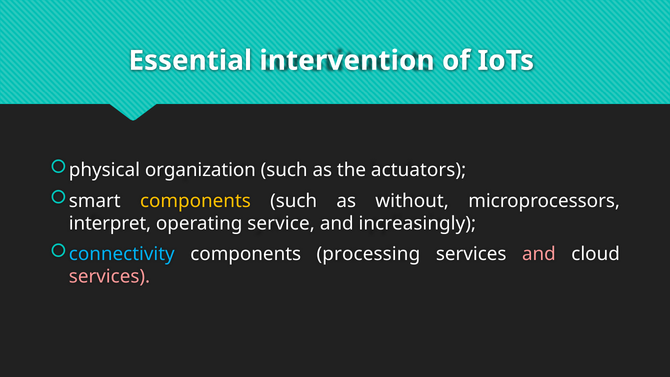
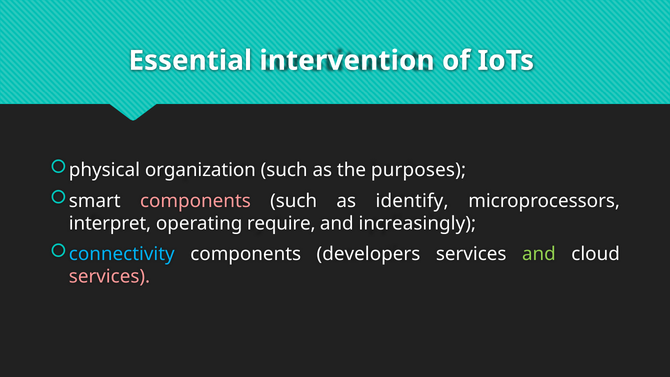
actuators: actuators -> purposes (419, 170)
components colour: yellow -> pink (195, 201)
without: without -> identify (412, 201)
service: service -> require (281, 223)
processing: processing -> developers (368, 254)
and colour: pink -> light green (539, 254)
